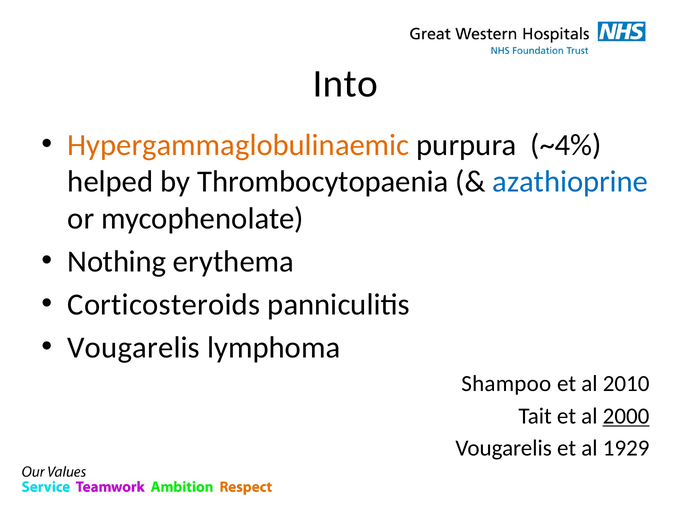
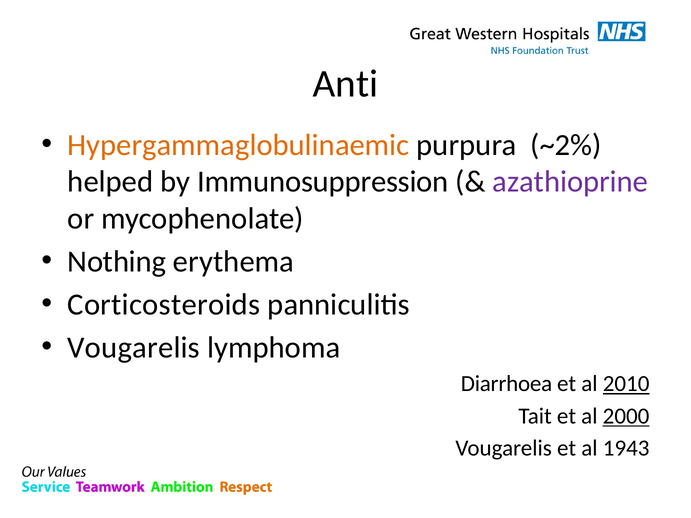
Into: Into -> Anti (345, 84)
~4%: ~4% -> ~2% (566, 145)
Thrombocytopaenia: Thrombocytopaenia -> Immunosuppression (323, 182)
azathioprine colour: blue -> purple (570, 182)
Shampoo: Shampoo -> Diarrhoea (507, 384)
2010 underline: none -> present (626, 384)
1929: 1929 -> 1943 (626, 449)
